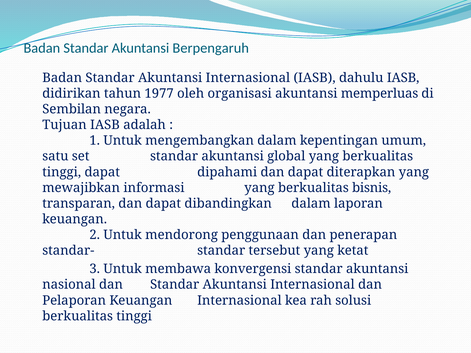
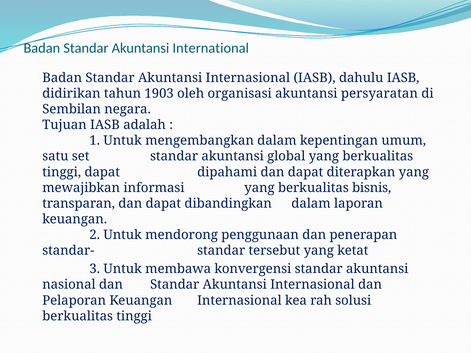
Berpengaruh: Berpengaruh -> International (211, 48)
1977: 1977 -> 1903 (159, 94)
memperluas: memperluas -> persyaratan (379, 94)
